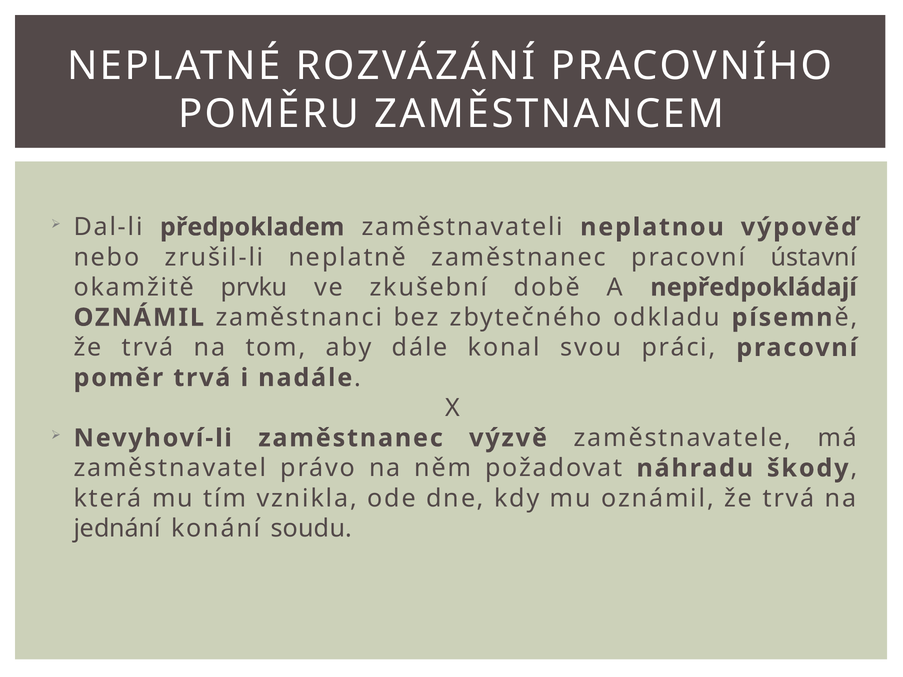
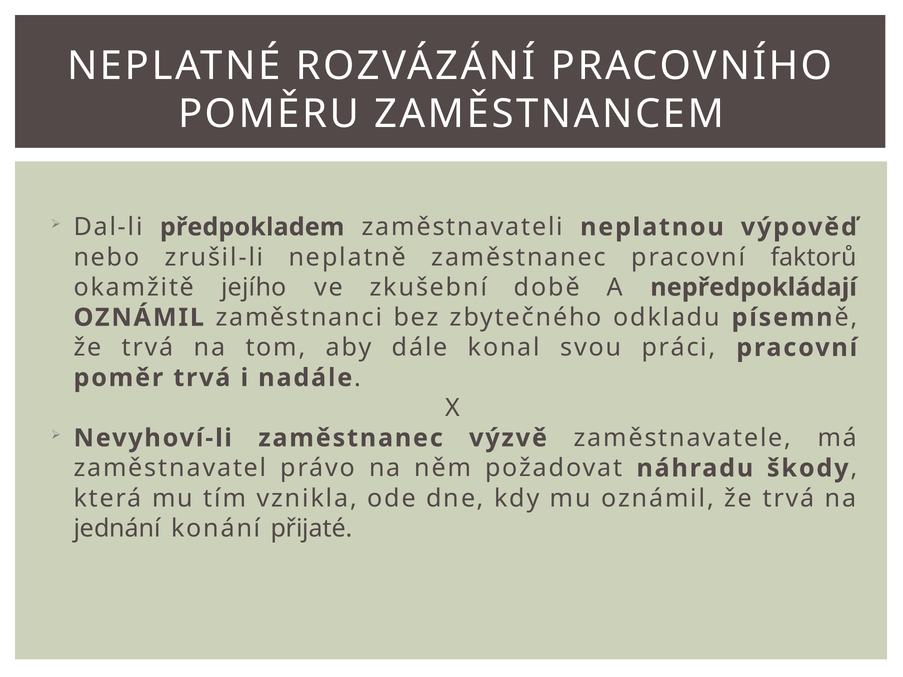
ústavní: ústavní -> faktorů (814, 257)
prvku: prvku -> jejího (254, 287)
soudu: soudu -> přijaté (311, 529)
